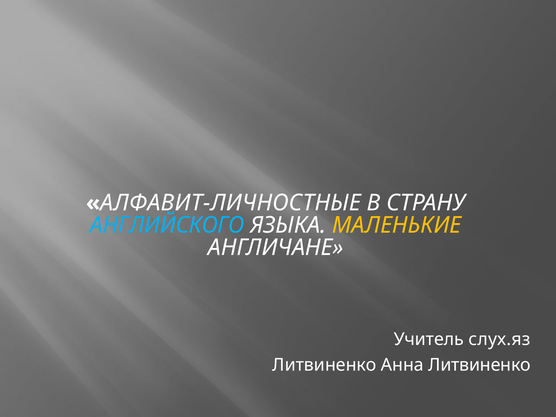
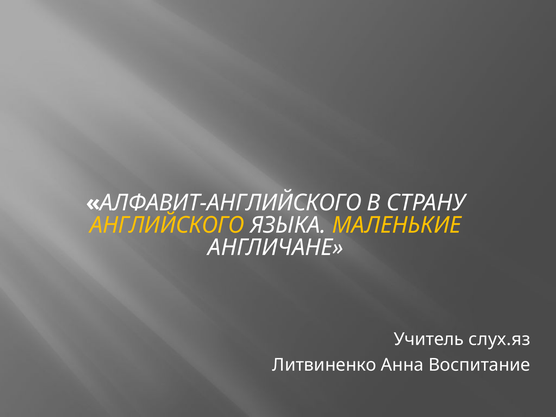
АЛФАВИТ-ЛИЧНОСТНЫЕ: АЛФАВИТ-ЛИЧНОСТНЫЕ -> АЛФАВИТ-АНГЛИЙСКОГО (231, 203)
АНГЛИЙСКОГО colour: light blue -> yellow (167, 225)
Анна Литвиненко: Литвиненко -> Воспитание (479, 365)
